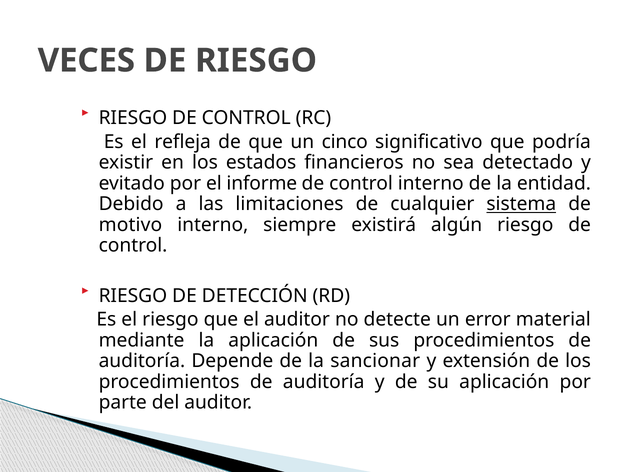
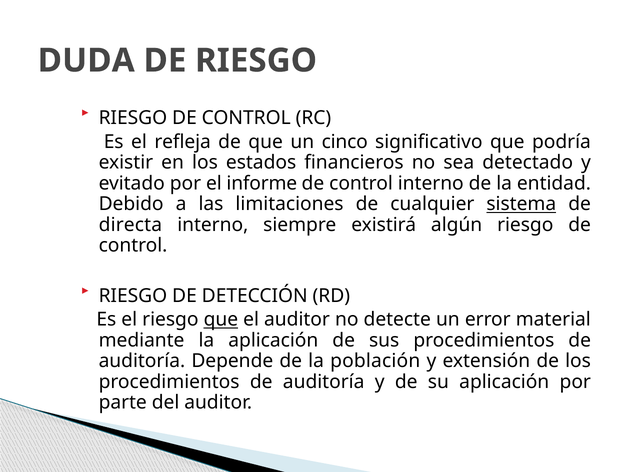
VECES: VECES -> DUDA (86, 61)
motivo: motivo -> directa (130, 225)
que underline: none -> present (221, 319)
sancionar: sancionar -> población (375, 361)
